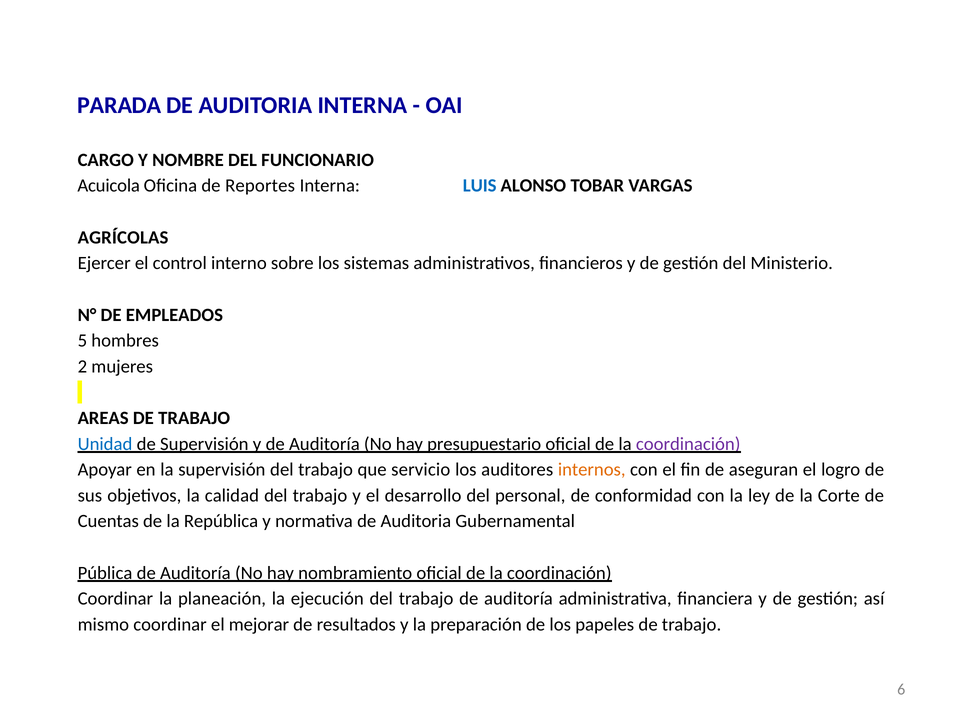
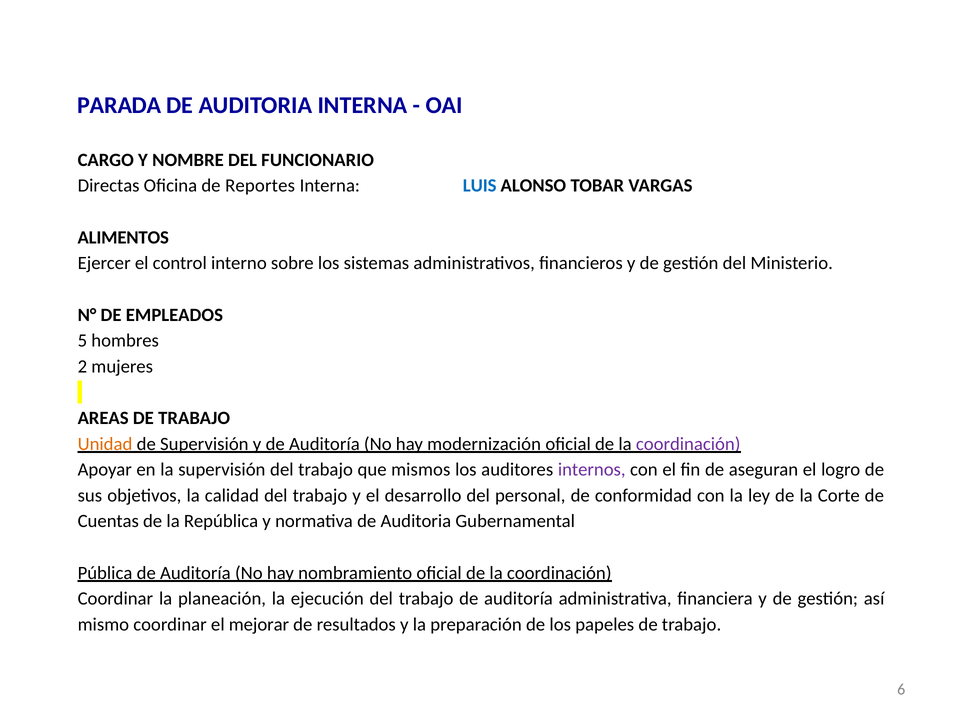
Acuicola: Acuicola -> Directas (109, 186)
AGRÍCOLAS: AGRÍCOLAS -> ALIMENTOS (123, 237)
Unidad colour: blue -> orange (105, 444)
presupuestario: presupuestario -> modernización (484, 444)
servicio: servicio -> mismos (421, 470)
internos colour: orange -> purple (592, 470)
